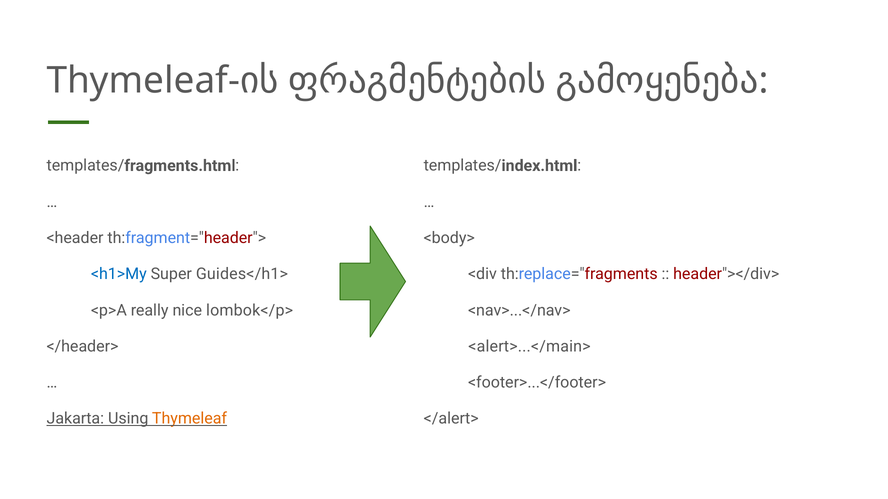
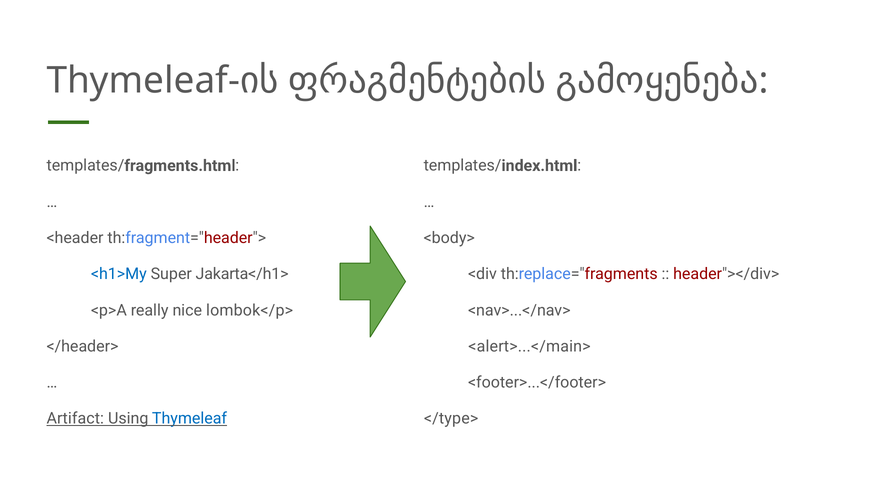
Guides</h1>: Guides</h1> -> Jakarta</h1> (242, 274)
Jakarta: Jakarta -> Artifact (75, 419)
Thymeleaf colour: orange -> blue (189, 419)
</alert>: </alert> -> </type> (451, 419)
